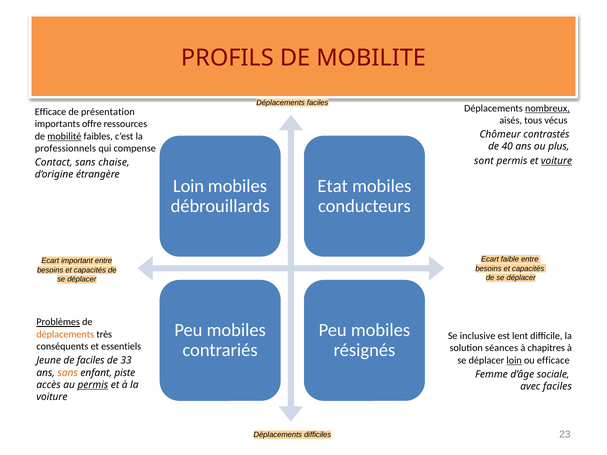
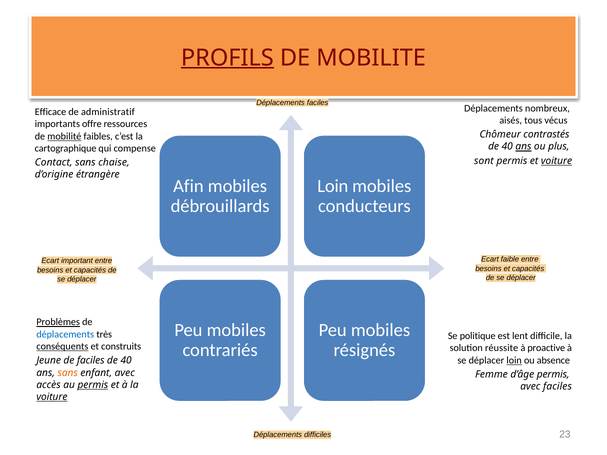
PROFILS underline: none -> present (227, 58)
nombreux underline: present -> none (547, 108)
présentation: présentation -> administratif (108, 112)
ans underline: none -> present (523, 147)
professionnels: professionnels -> cartographique (66, 148)
Loin: Loin -> Afin (188, 186)
Etat: Etat -> Loin (333, 186)
déplacements colour: orange -> blue (65, 334)
inclusive: inclusive -> politique (478, 336)
conséquents underline: none -> present (62, 347)
essentiels: essentiels -> construits (121, 347)
séances: séances -> réussite (502, 348)
chapitres: chapitres -> proactive (546, 348)
ou efficace: efficace -> absence (553, 360)
33: 33 -> 40 (126, 361)
enfant piste: piste -> avec (125, 373)
d’âge sociale: sociale -> permis (553, 375)
voiture underline: none -> present (52, 397)
